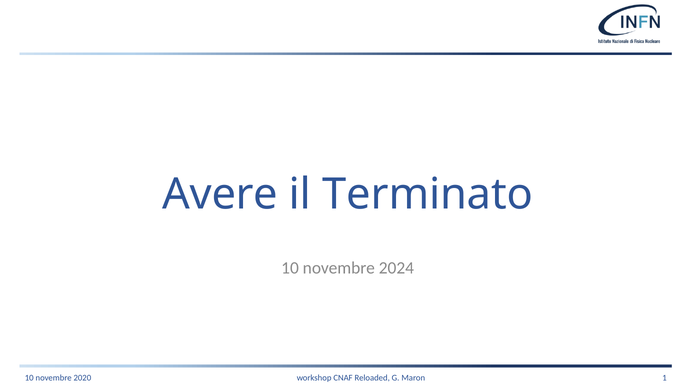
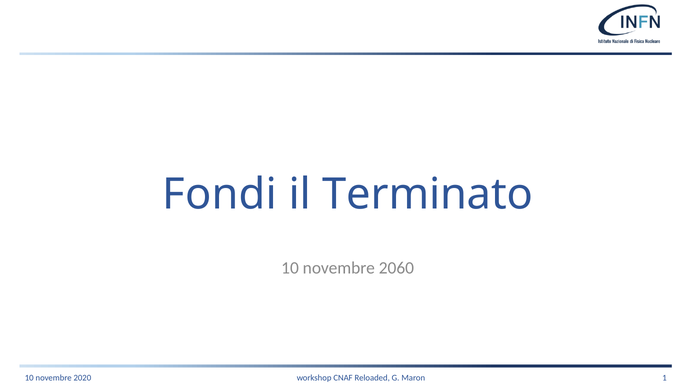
Avere: Avere -> Fondi (220, 195)
2024: 2024 -> 2060 (396, 268)
